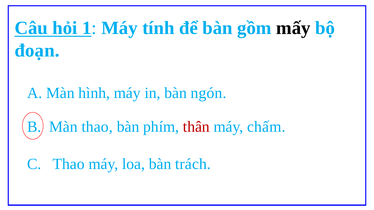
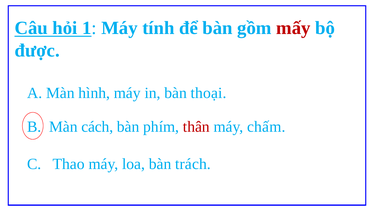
mấy colour: black -> red (293, 28)
đoạn: đoạn -> được (37, 50)
ngón: ngón -> thoại (209, 93)
Màn thao: thao -> cách (97, 127)
